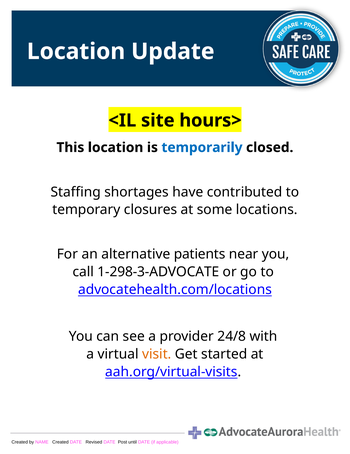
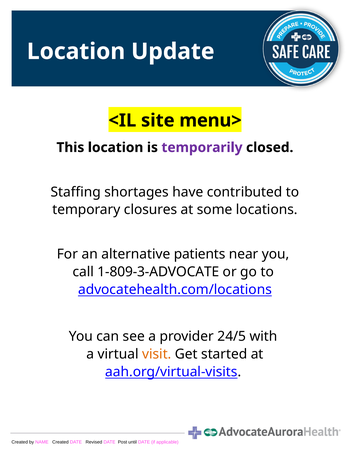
hours>: hours> -> menu> (210, 120)
temporarily colour: blue -> purple (202, 147)
1-298-3-ADVOCATE: 1-298-3-ADVOCATE -> 1-809-3-ADVOCATE (158, 271)
24/8: 24/8 -> 24/5 (232, 336)
